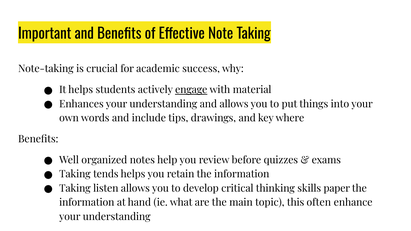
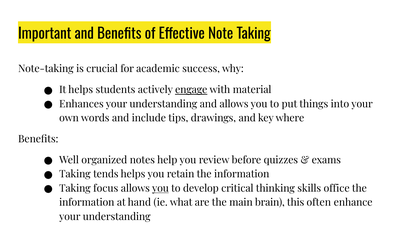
listen: listen -> focus (106, 189)
you underline: none -> present (160, 189)
paper: paper -> office (337, 189)
topic: topic -> brain (270, 203)
